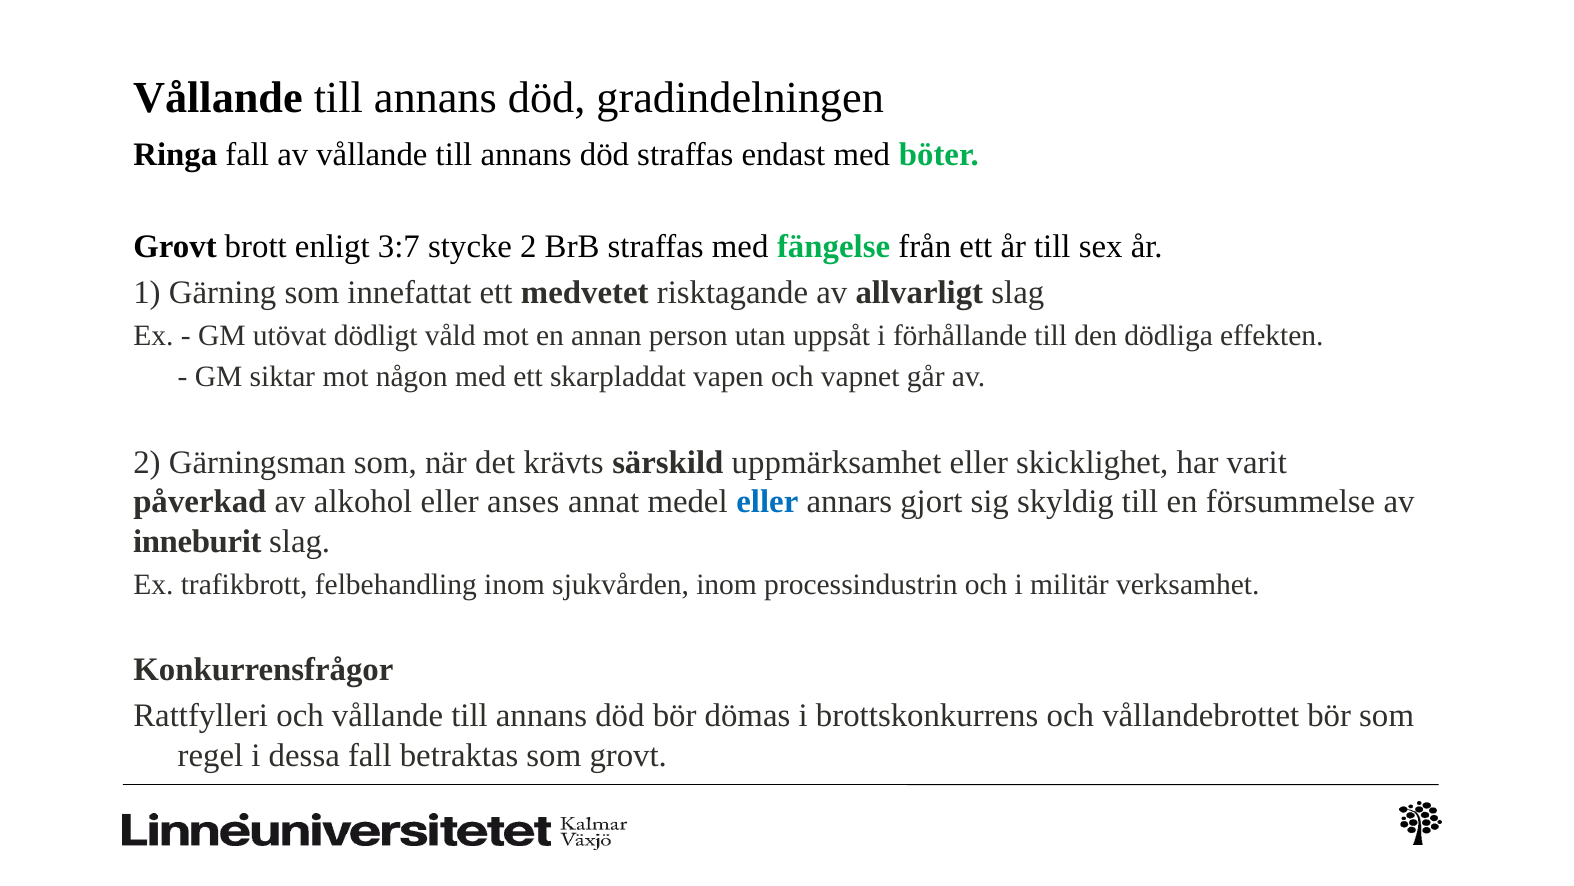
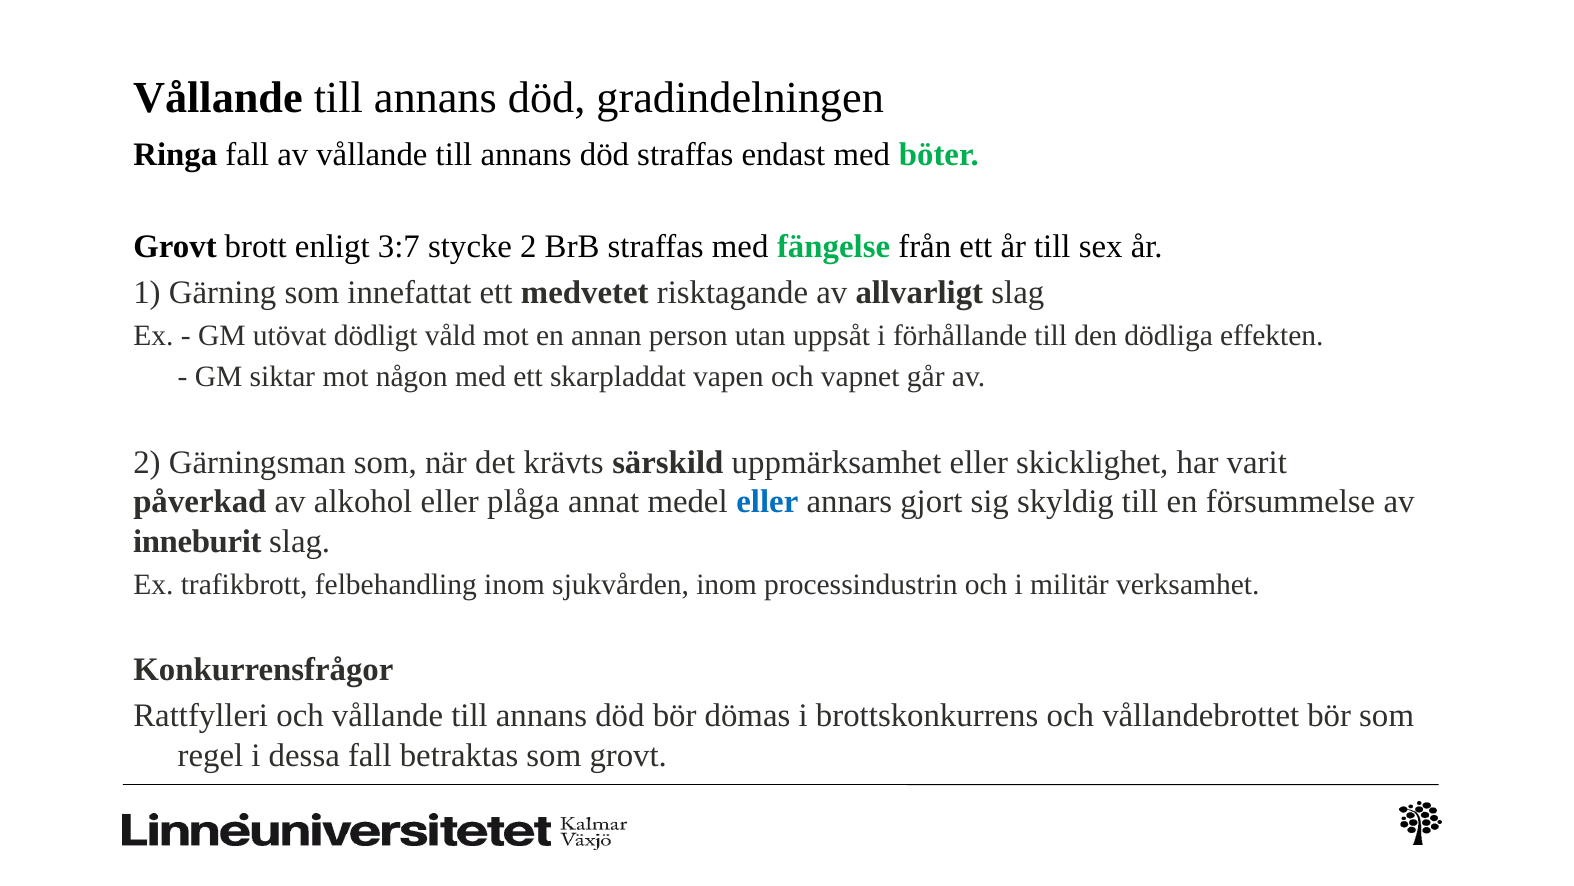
anses: anses -> plåga (523, 501)
